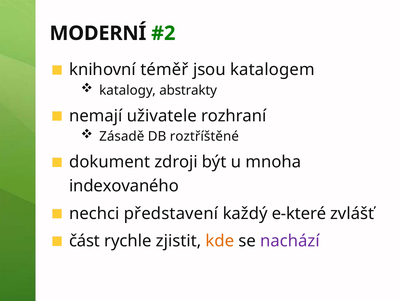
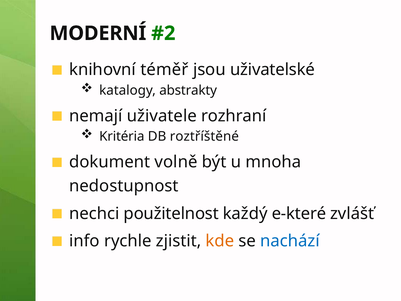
katalogem: katalogem -> uživatelské (273, 70)
Zásadě: Zásadě -> Kritéria (122, 136)
zdroji: zdroji -> volně (176, 162)
indexovaného: indexovaného -> nedostupnost (124, 186)
představení: představení -> použitelnost (171, 213)
část: část -> info (84, 241)
nachází colour: purple -> blue (290, 241)
